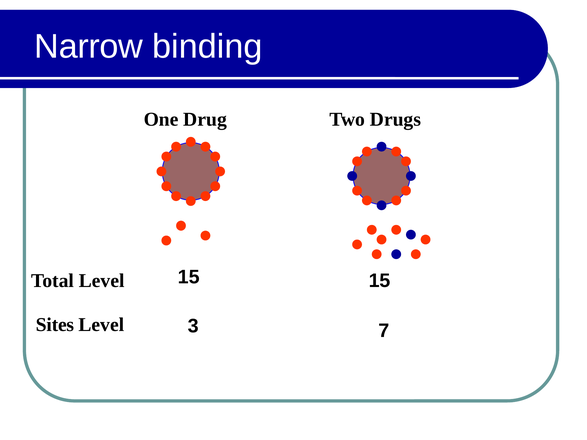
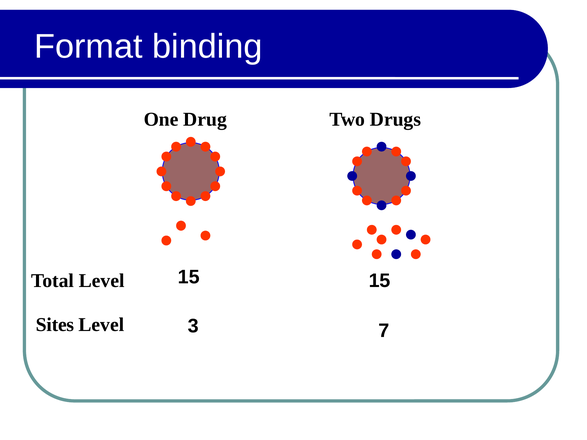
Narrow: Narrow -> Format (88, 46)
